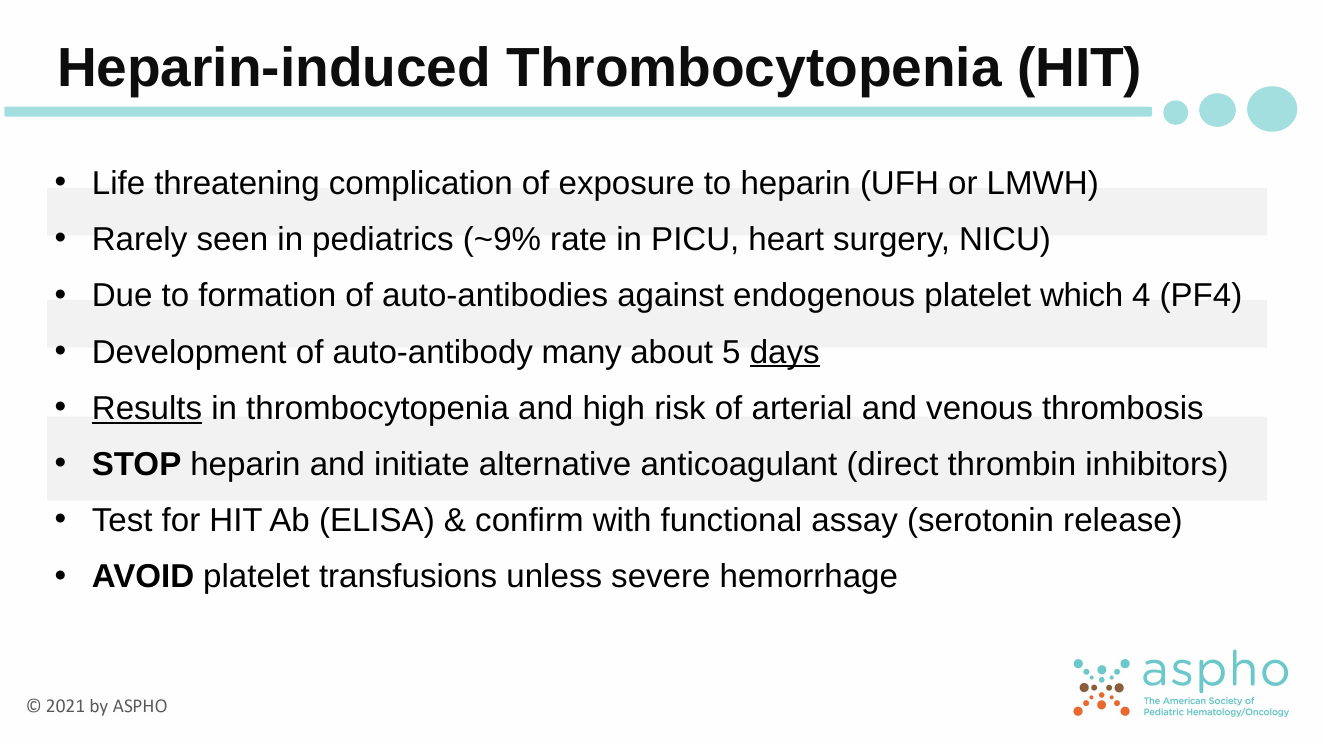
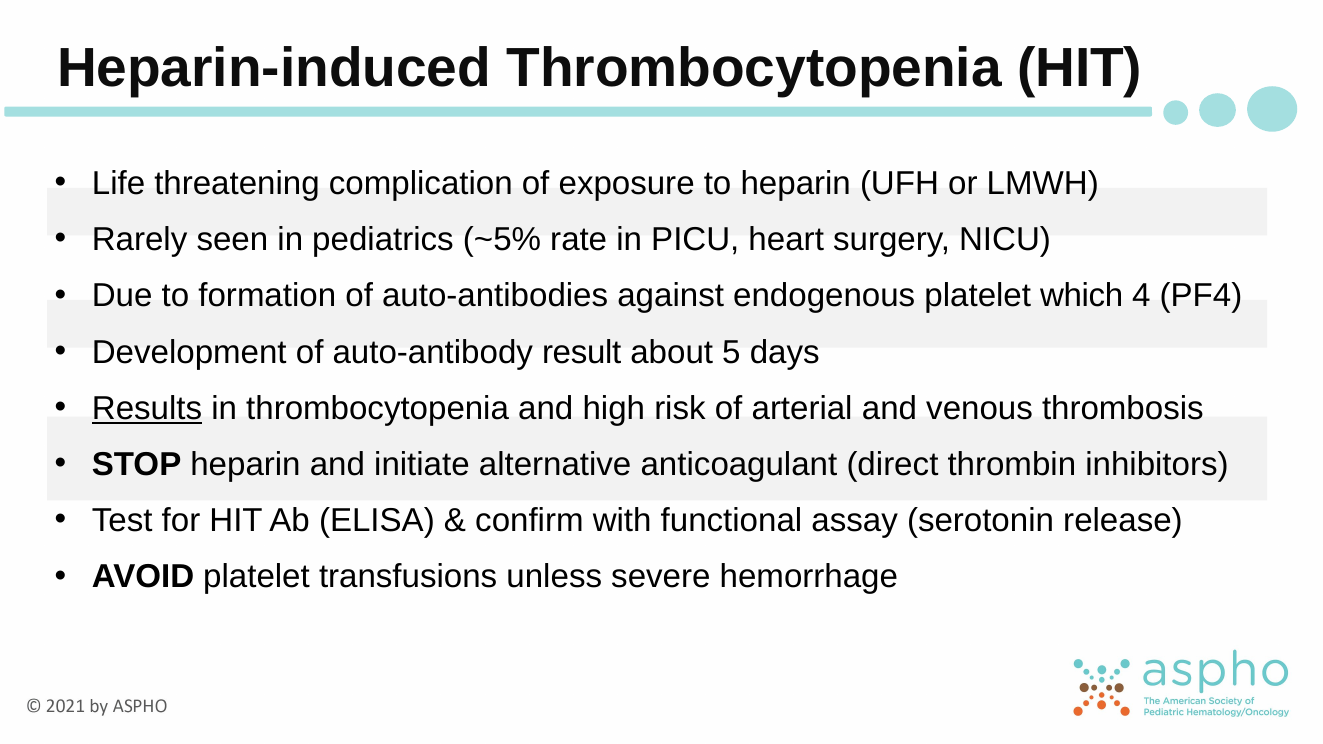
~9%: ~9% -> ~5% (502, 240)
many: many -> result (582, 352)
days underline: present -> none (785, 352)
